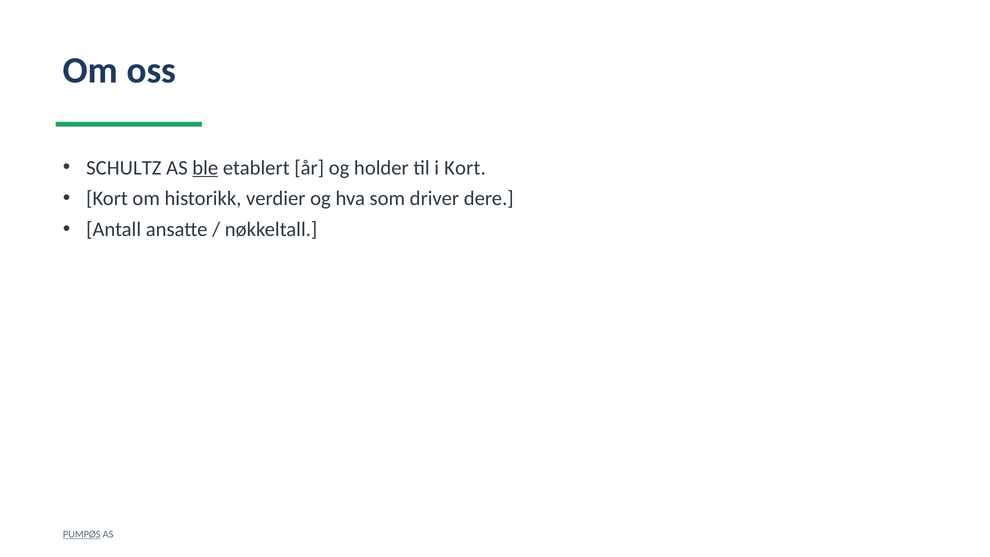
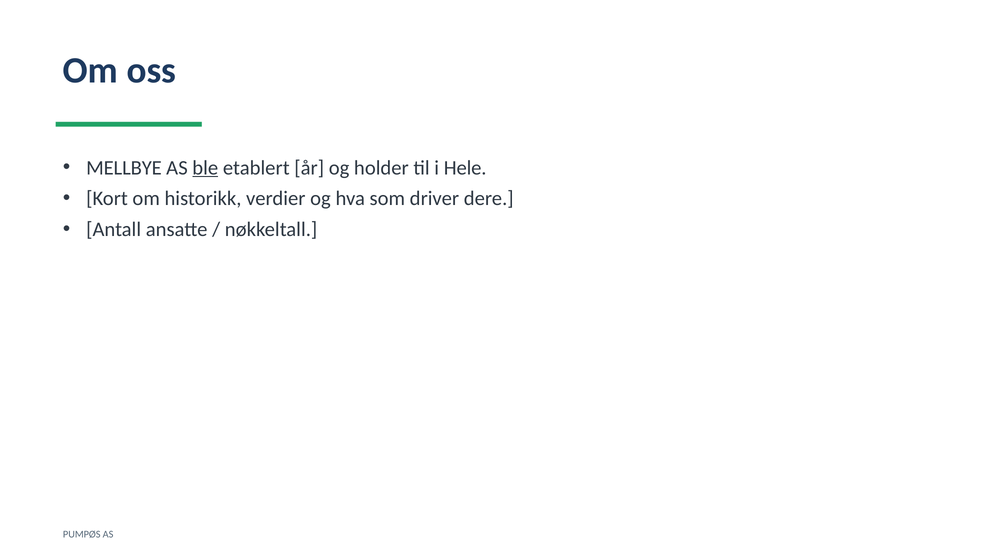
SCHULTZ: SCHULTZ -> MELLBYE (124, 168)
i Kort: Kort -> Hele (465, 168)
PUMPØS underline: present -> none (82, 534)
